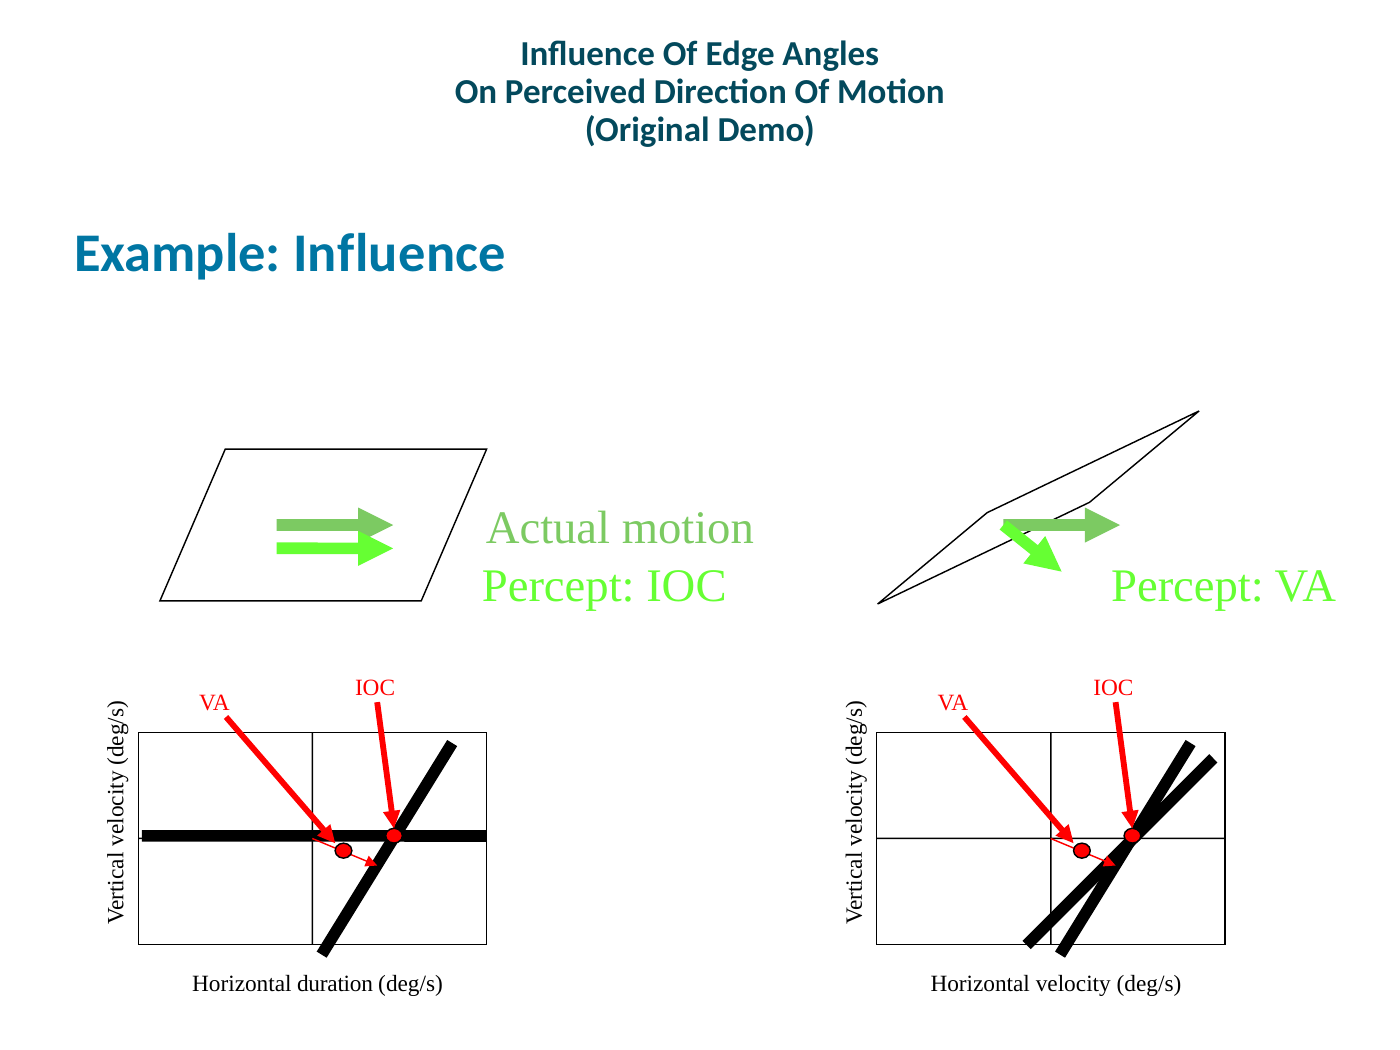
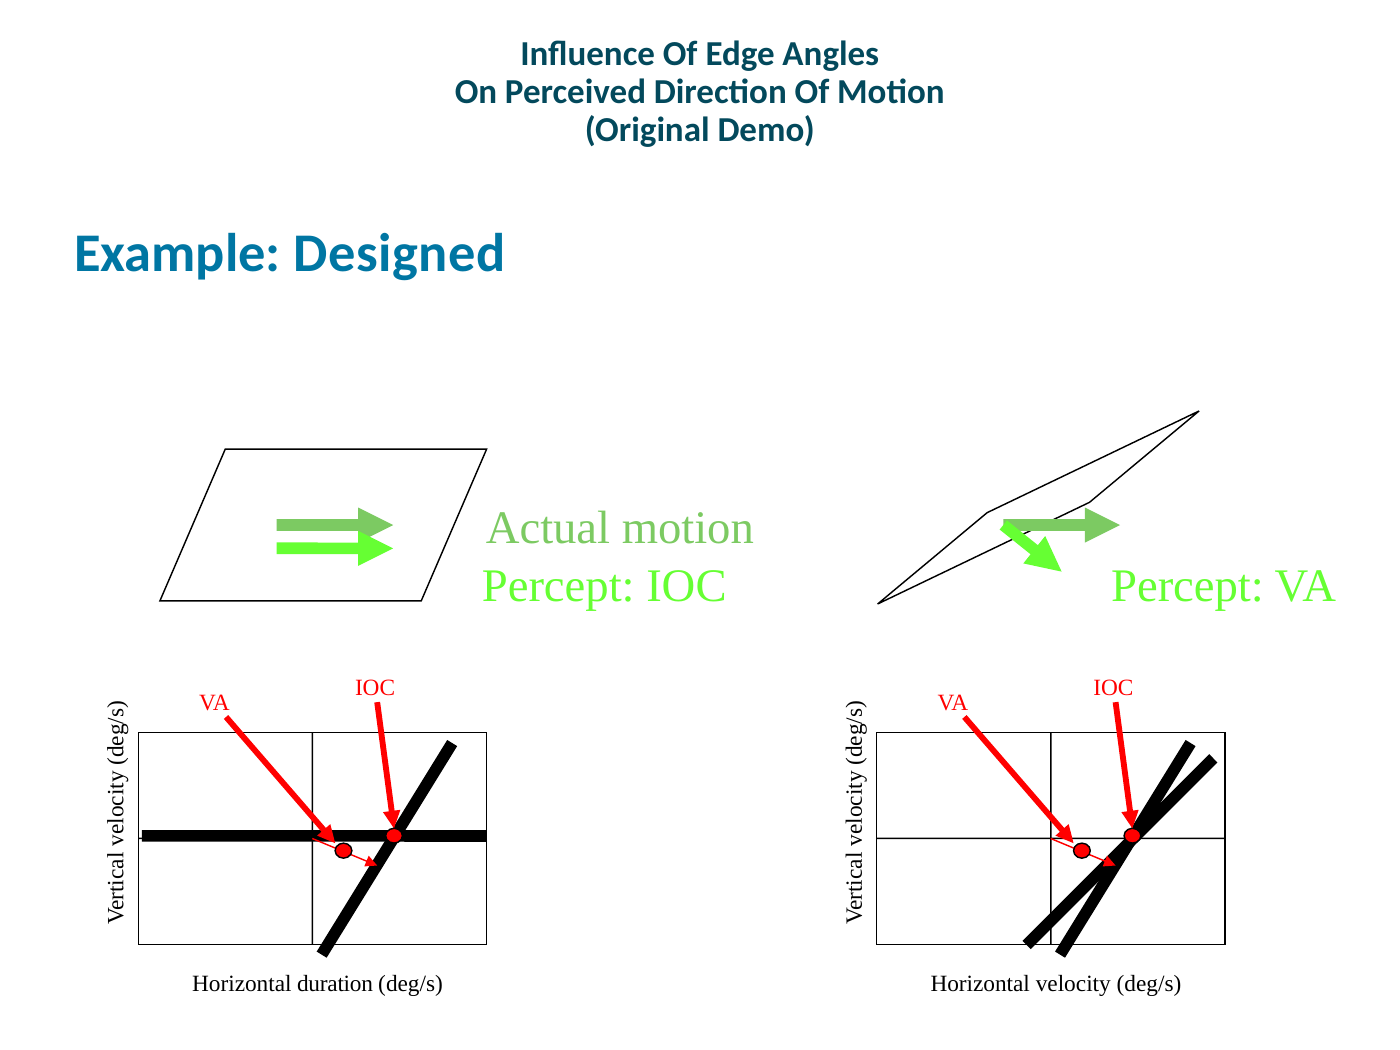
Example Influence: Influence -> Designed (400, 253)
